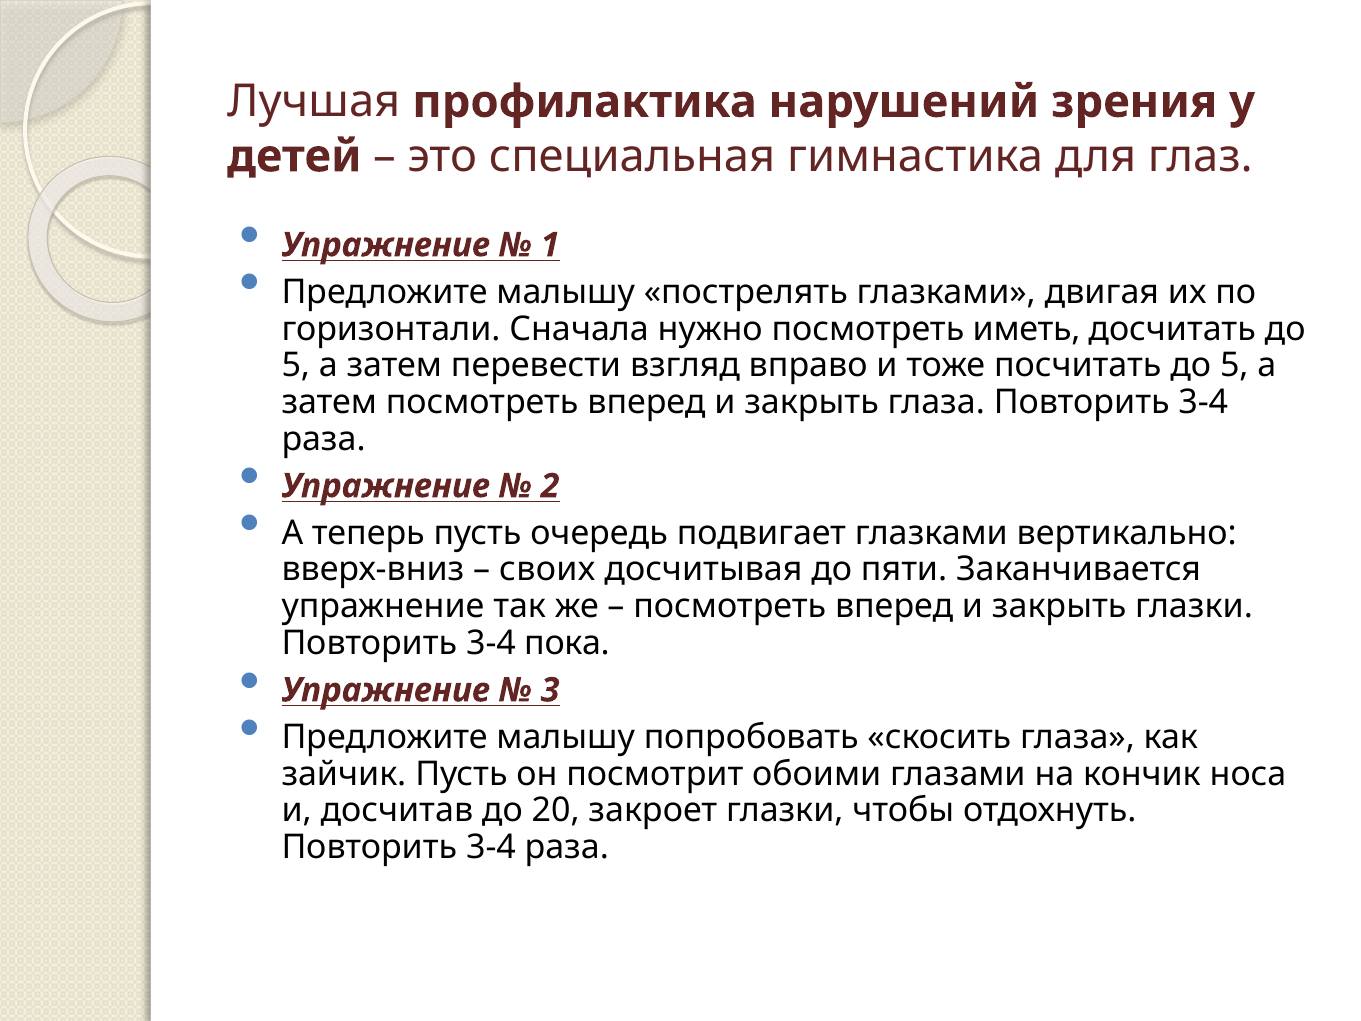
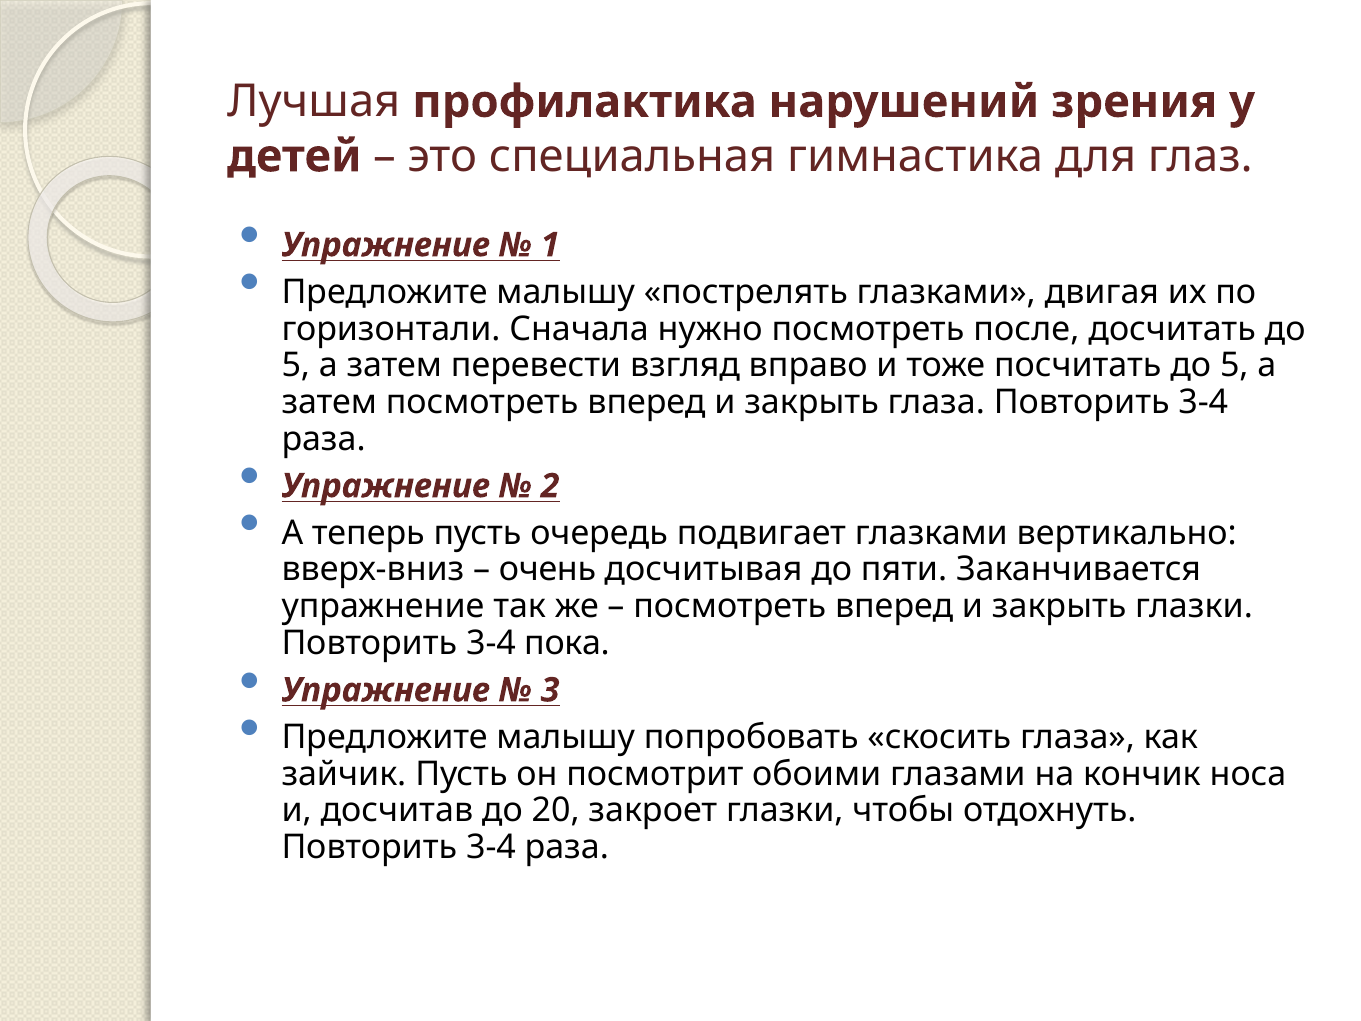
иметь: иметь -> после (1026, 329)
своих: своих -> очень (548, 570)
